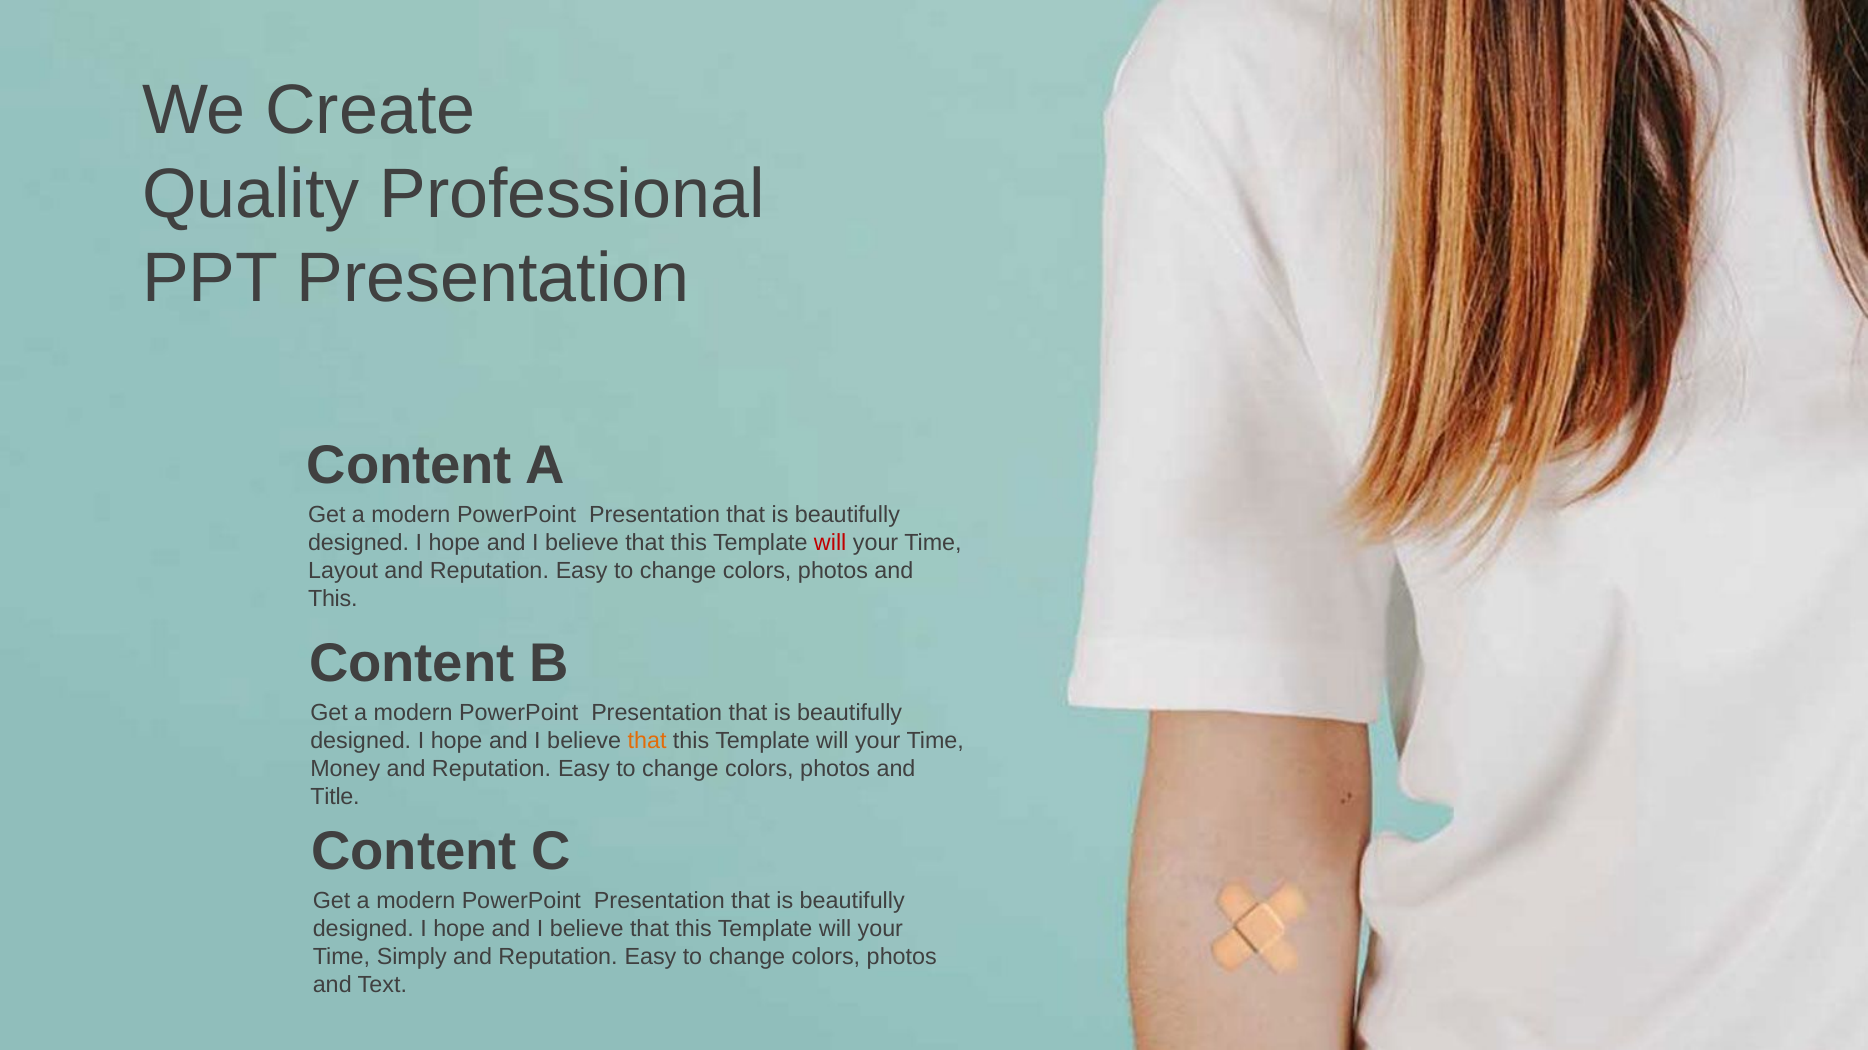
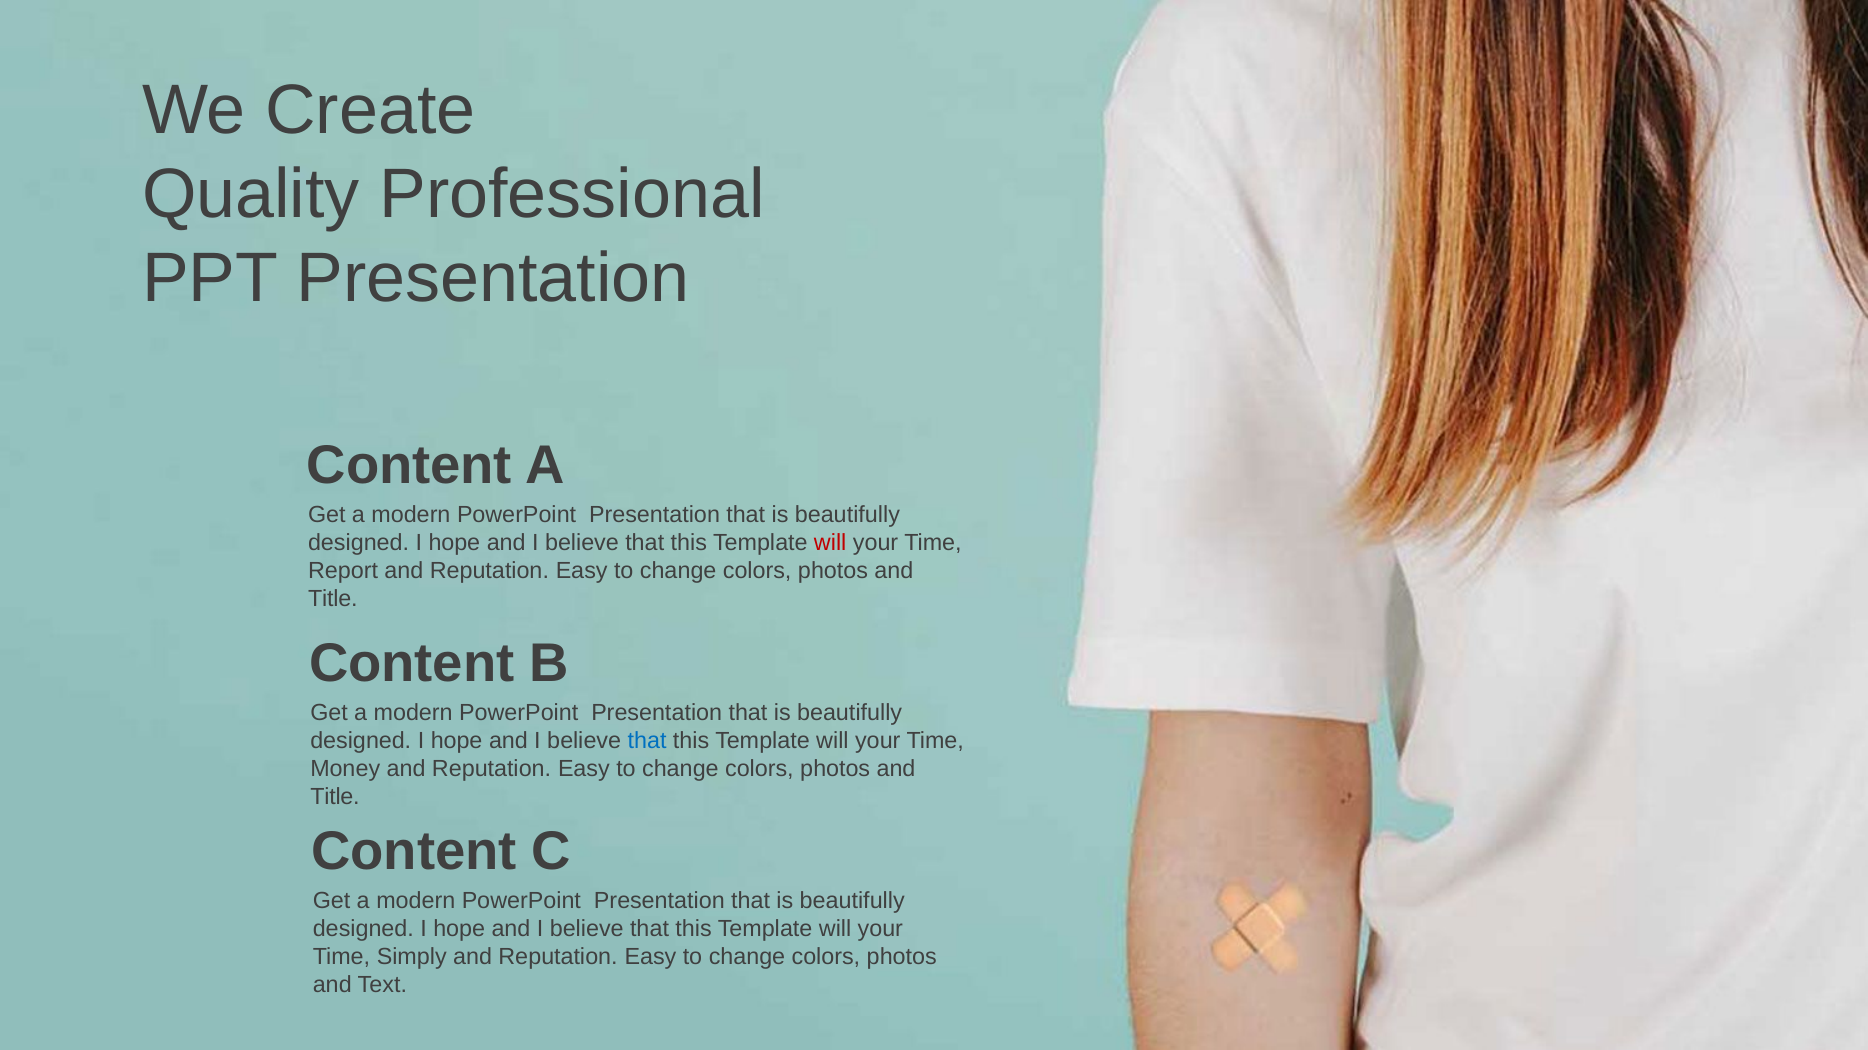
Layout: Layout -> Report (343, 571)
This: This -> Title (333, 599)
that colour: orange -> blue (647, 742)
